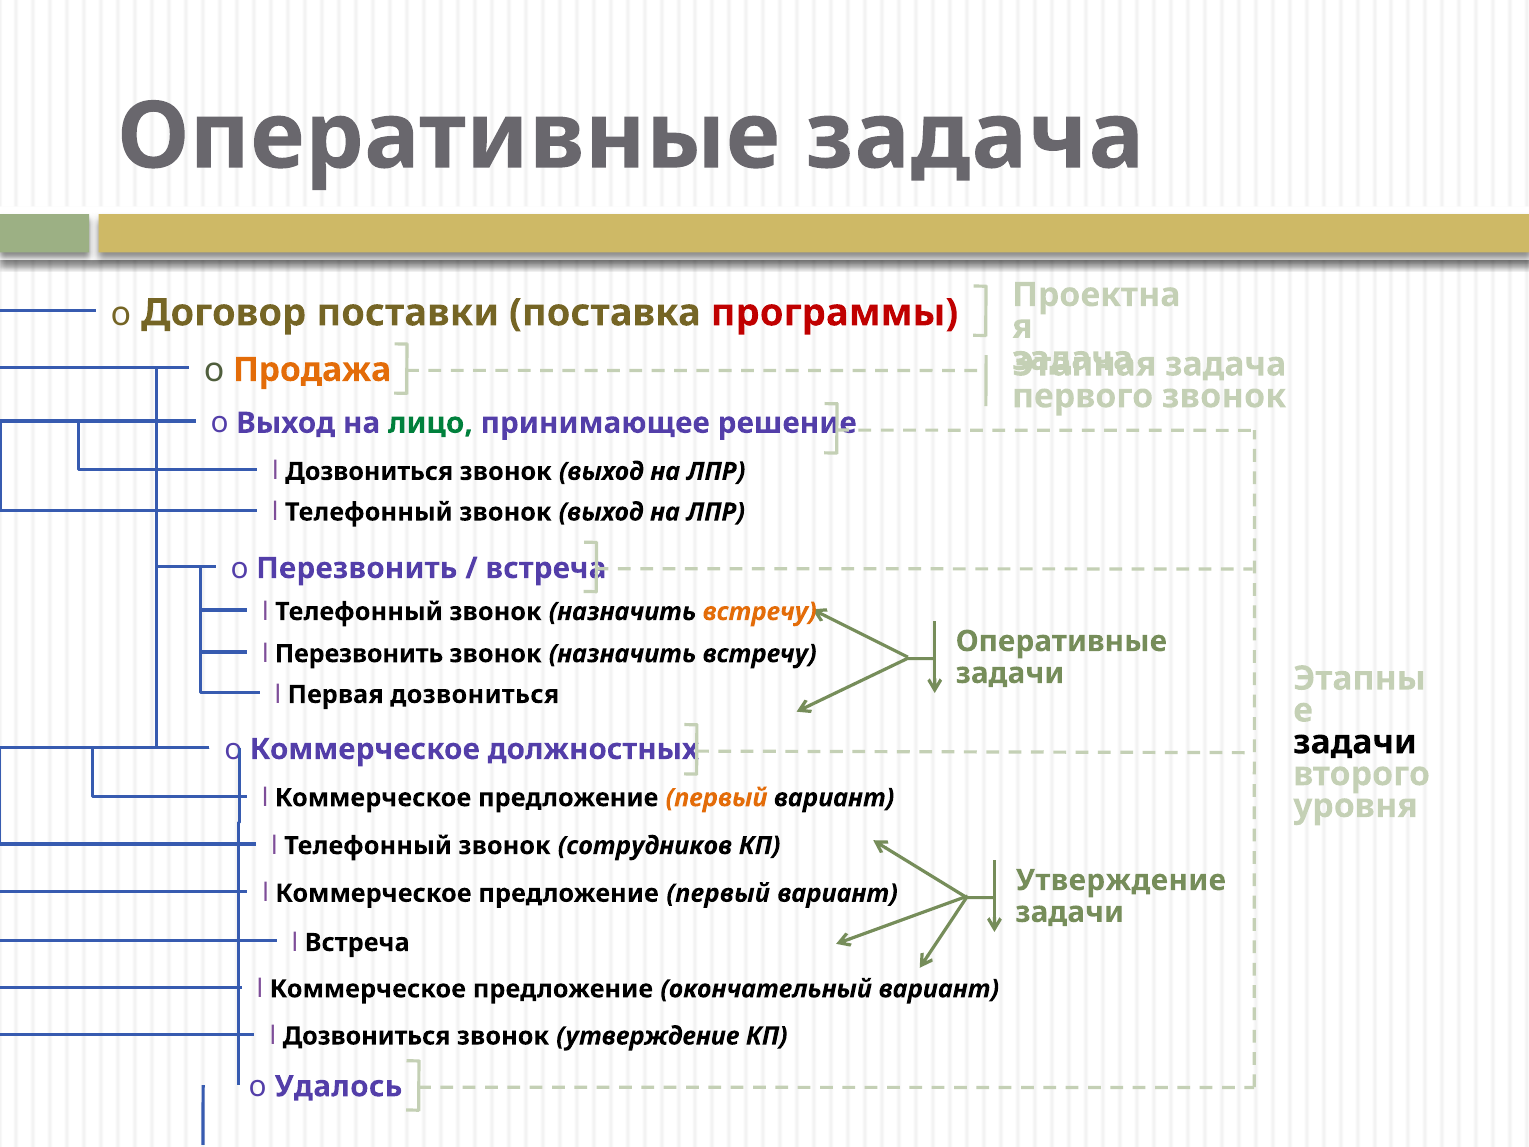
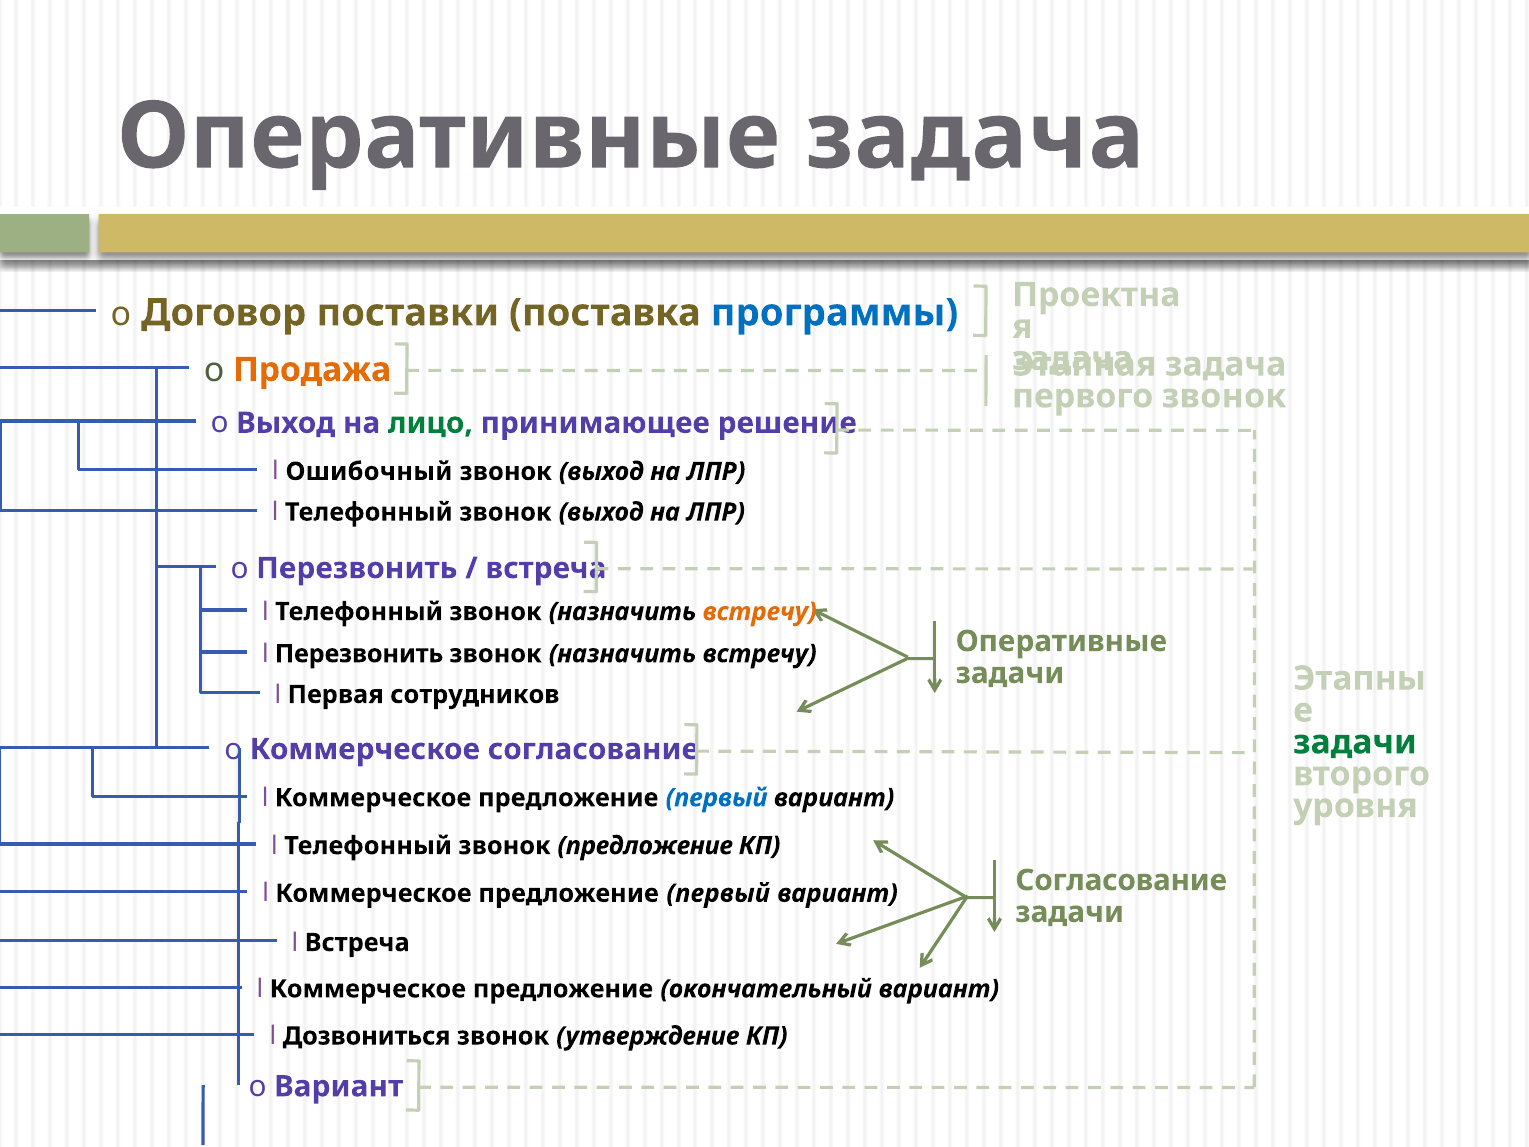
программы colour: red -> blue (834, 313)
Дозвониться: Дозвониться -> Ошибочный (369, 471)
Первая дозвониться: дозвониться -> сотрудников (475, 694)
задачи colour: black -> green (1355, 742)
Коммерческое должностных: должностных -> согласование (593, 749)
первый colour: orange -> blue (717, 798)
звонок сотрудников: сотрудников -> предложение (645, 846)
Утверждение: Утверждение -> Согласование (1121, 880)
o Удалось: Удалось -> Вариант (339, 1086)
